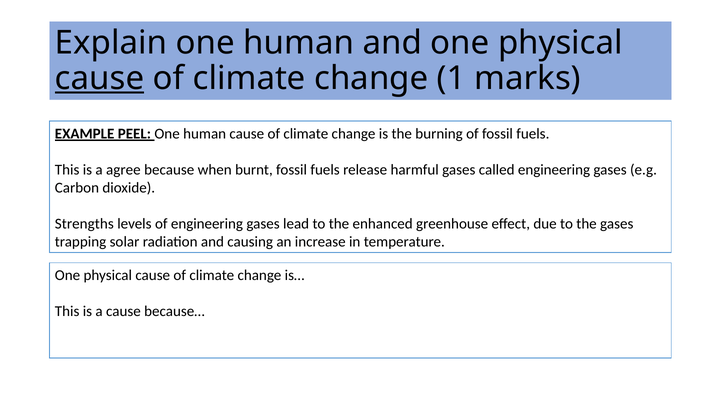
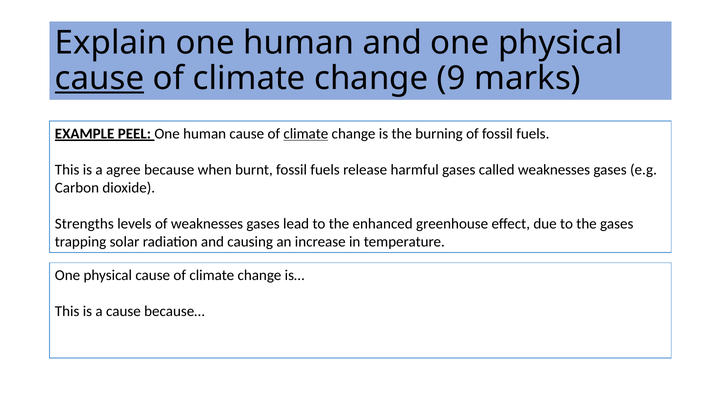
1: 1 -> 9 (451, 78)
climate underline: none -> present (306, 134)
called engineering: engineering -> weaknesses (554, 170)
of engineering: engineering -> weaknesses (207, 224)
